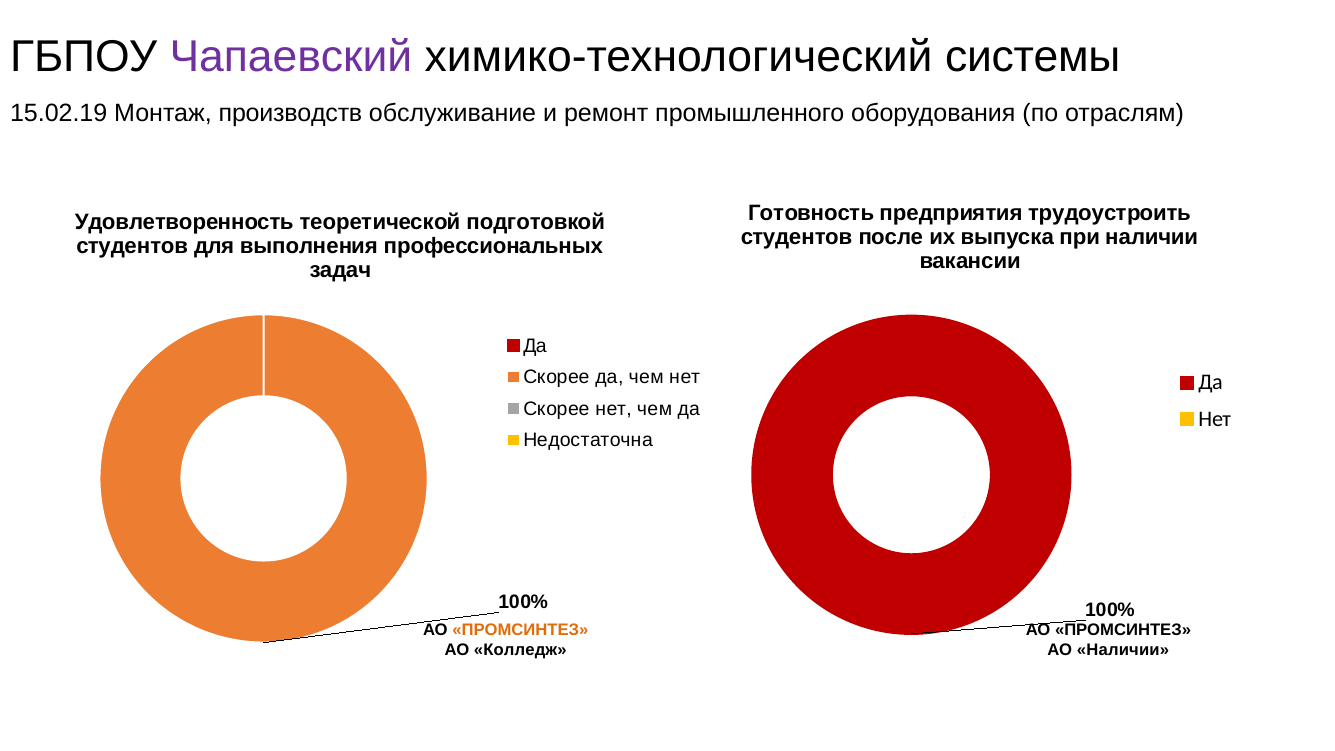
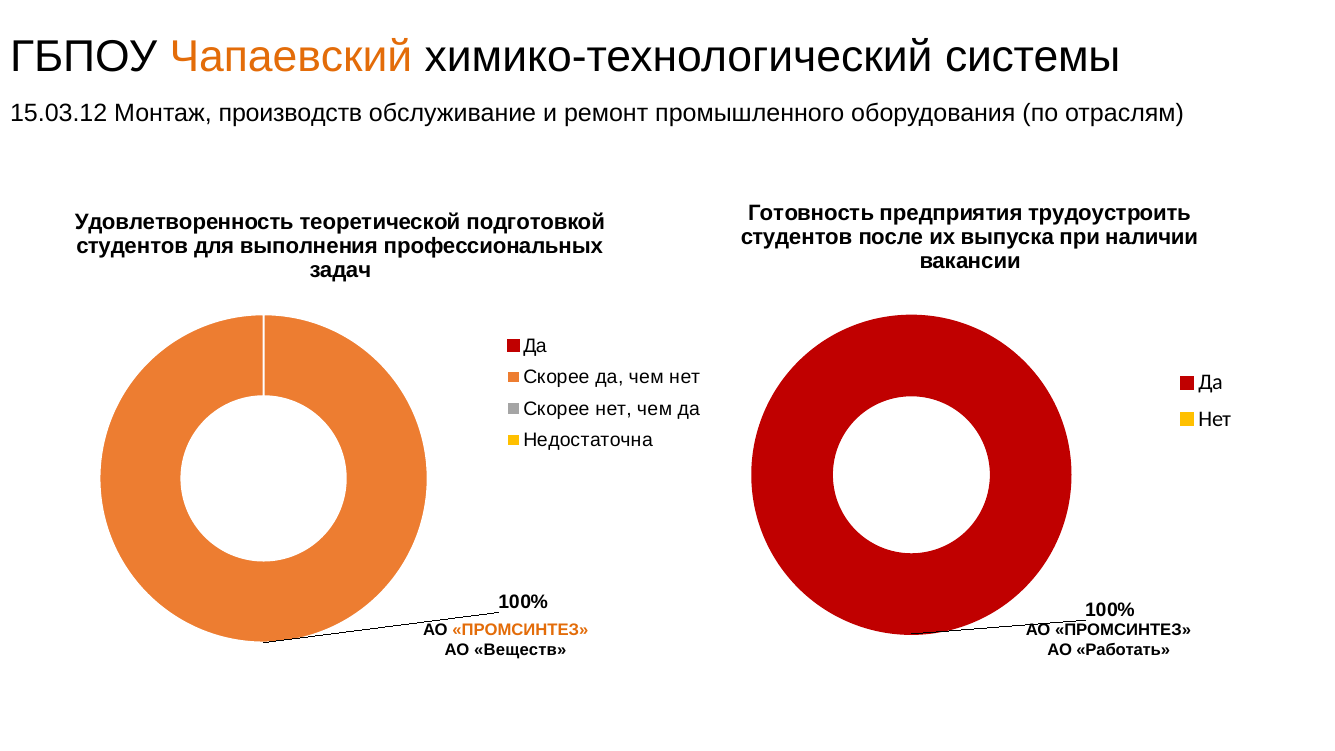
Чапаевский colour: purple -> orange (291, 56)
15.02.19: 15.02.19 -> 15.03.12 (59, 113)
Колледж: Колледж -> Веществ (520, 650)
АО Наличии: Наличии -> Работать (1123, 650)
